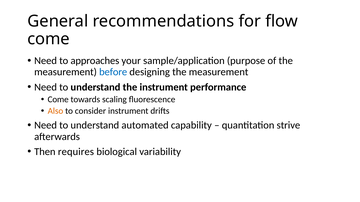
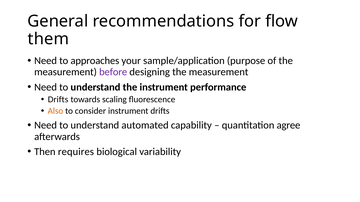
come: come -> them (48, 39)
before colour: blue -> purple (113, 72)
Come: Come -> Drifts (58, 100)
strive: strive -> agree (288, 126)
